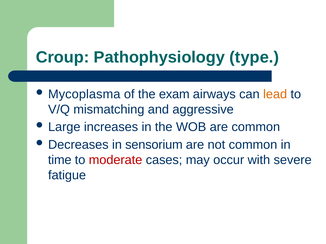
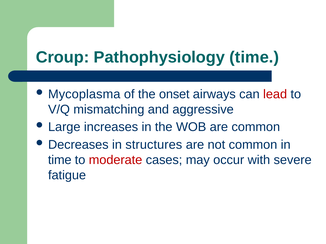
Pathophysiology type: type -> time (254, 57)
exam: exam -> onset (174, 94)
lead colour: orange -> red (275, 94)
sensorium: sensorium -> structures (154, 145)
